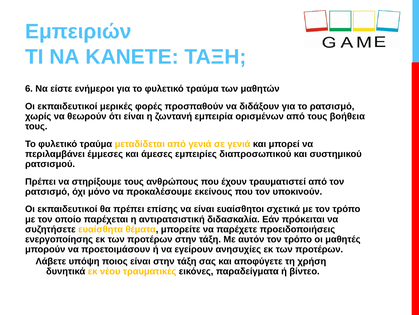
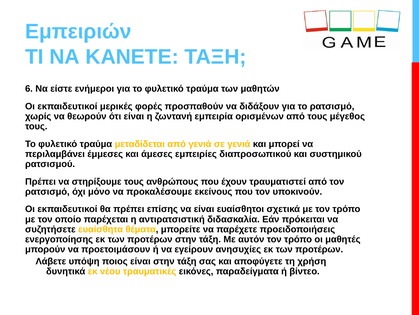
βοήθεια: βοήθεια -> μέγεθος (347, 116)
